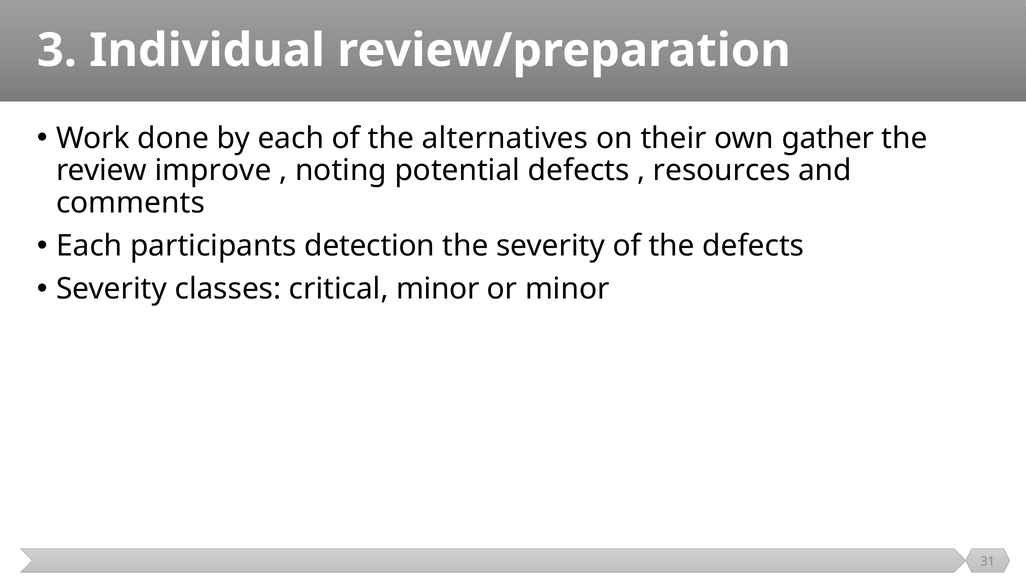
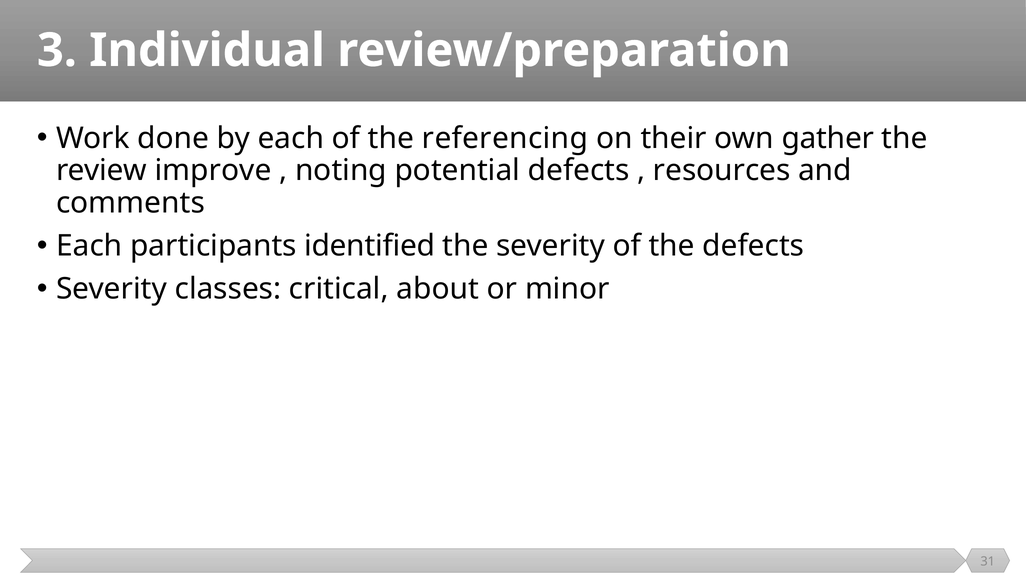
alternatives: alternatives -> referencing (505, 138)
detection: detection -> identified (370, 246)
critical minor: minor -> about (438, 289)
